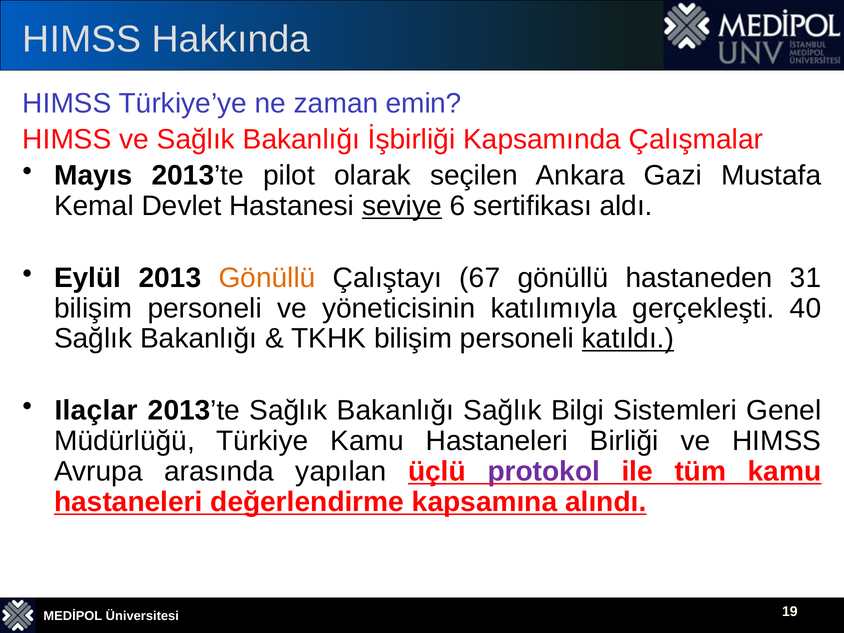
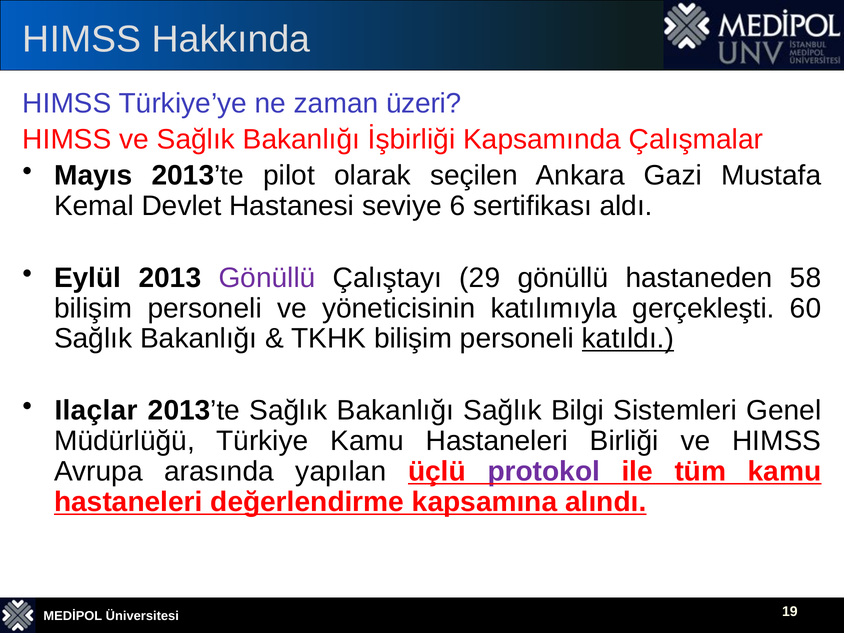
emin: emin -> üzeri (424, 104)
seviye underline: present -> none (402, 206)
Gönüllü colour: orange -> purple (267, 278)
67: 67 -> 29 (480, 278)
31: 31 -> 58 (806, 278)
40: 40 -> 60 (806, 308)
